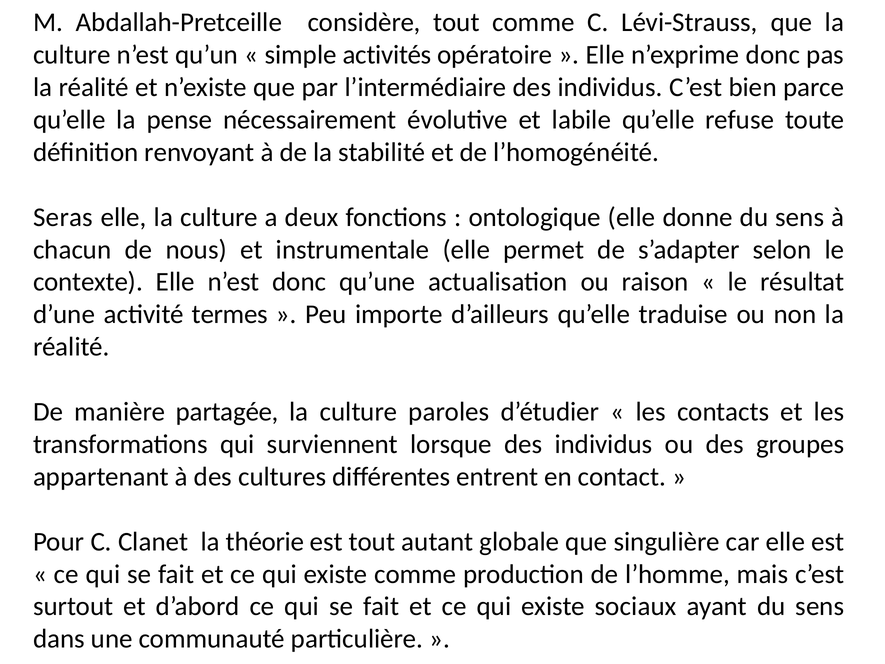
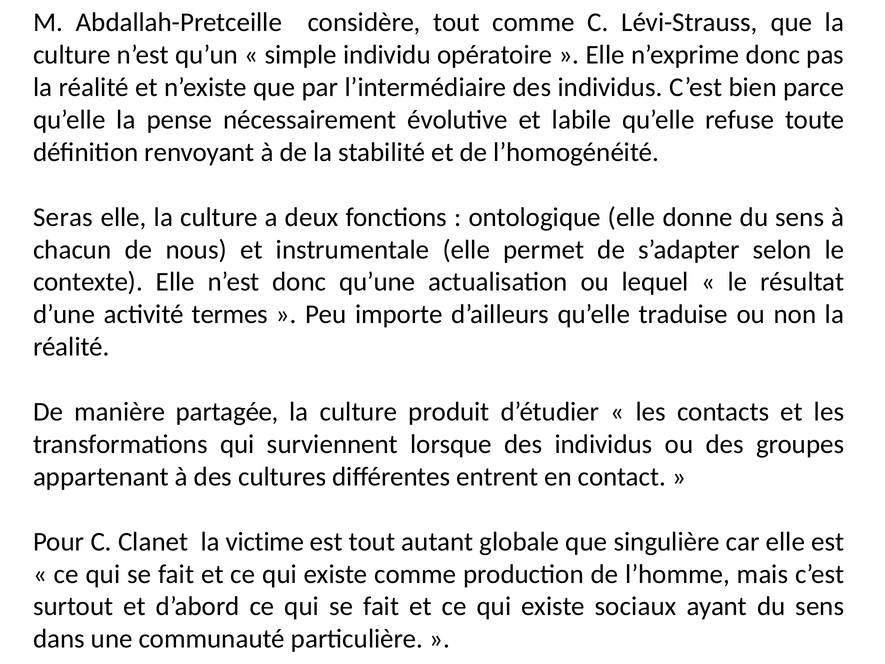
activités: activités -> individu (387, 55)
raison: raison -> lequel (655, 282)
paroles: paroles -> produit (449, 412)
théorie: théorie -> victime (265, 541)
